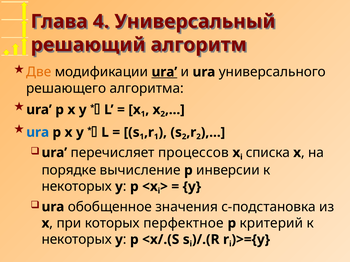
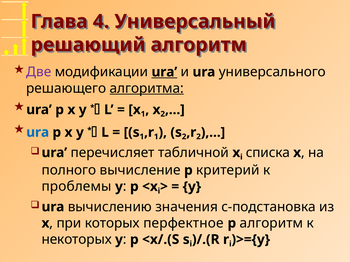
Две colour: orange -> purple (39, 72)
алгоритма underline: none -> present (147, 88)
процессов: процессов -> табличной (194, 153)
порядке: порядке -> полного (69, 171)
инверсии: инверсии -> критерий (228, 171)
некоторых: некоторых -> проблемы (77, 187)
обобщенное: обобщенное -> вычислению (110, 207)
p критерий: критерий -> алгоритм (271, 224)
